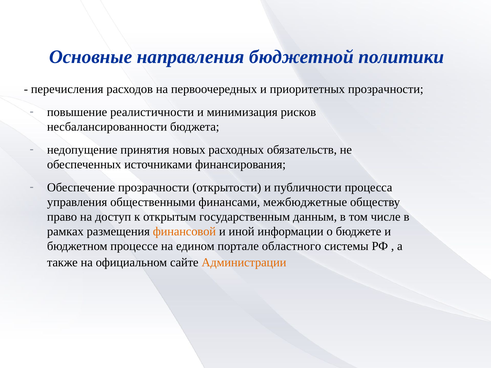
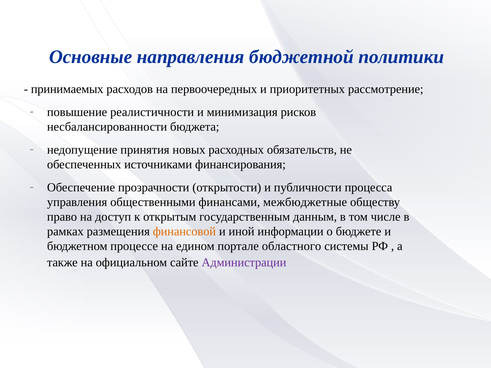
перечисления: перечисления -> принимаемых (67, 89)
приоритетных прозрачности: прозрачности -> рассмотрение (386, 89)
Администрации colour: orange -> purple (244, 262)
